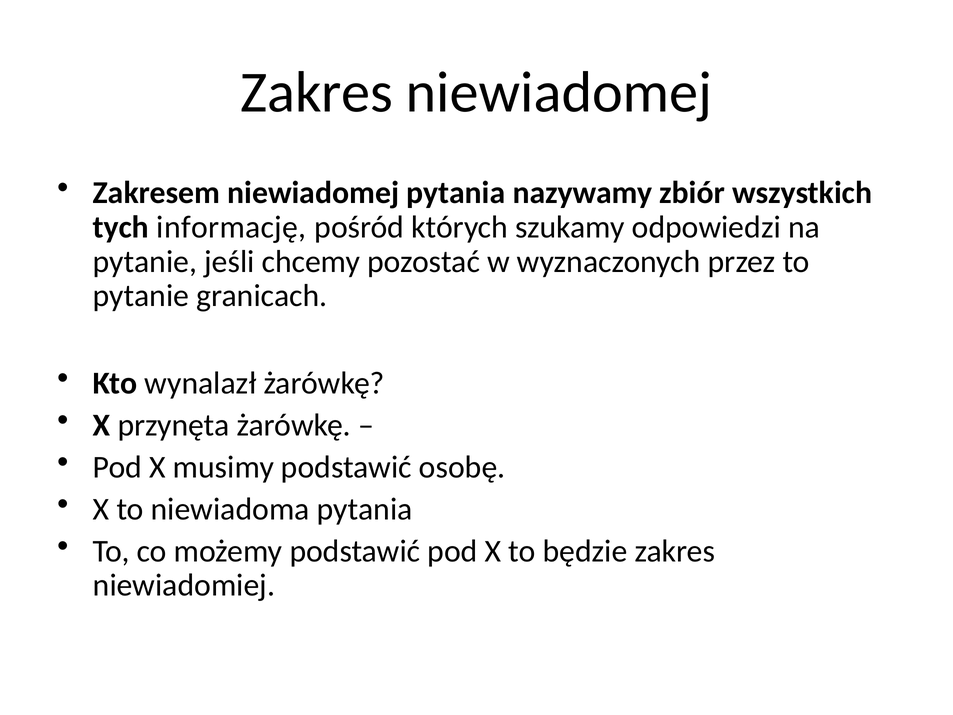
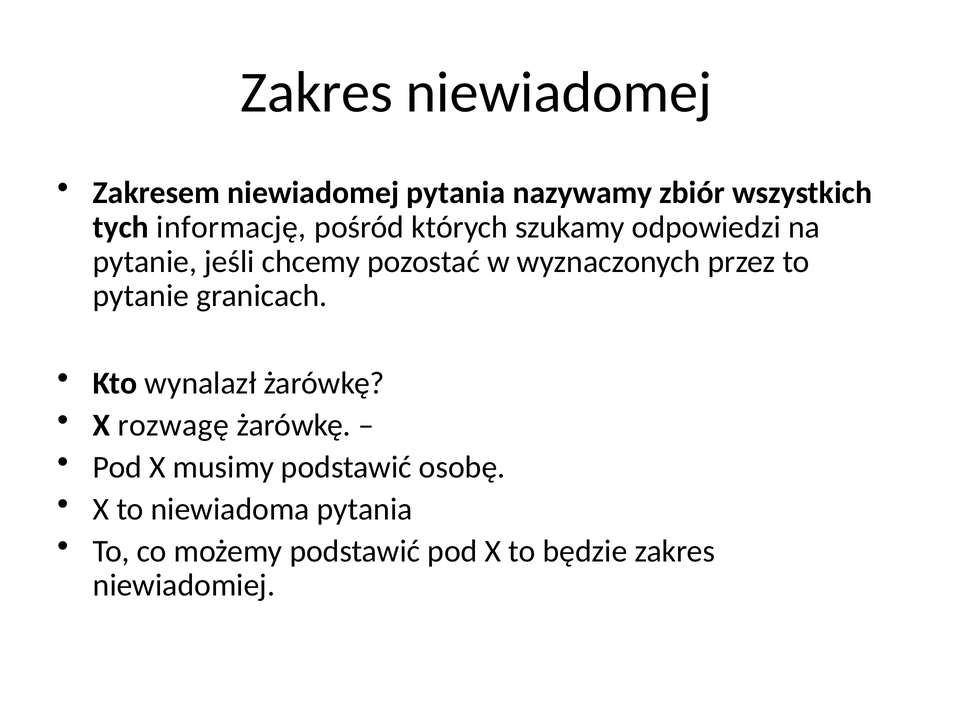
przynęta: przynęta -> rozwagę (173, 425)
